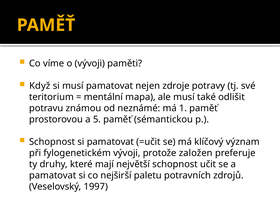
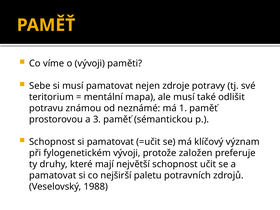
Když: Když -> Sebe (40, 86)
5: 5 -> 3 (97, 119)
1997: 1997 -> 1988 (96, 187)
